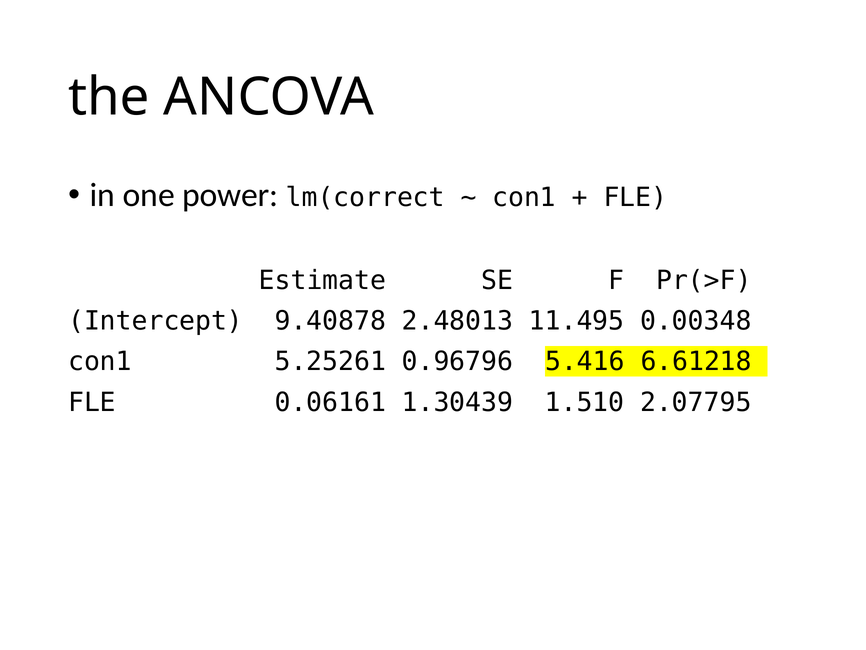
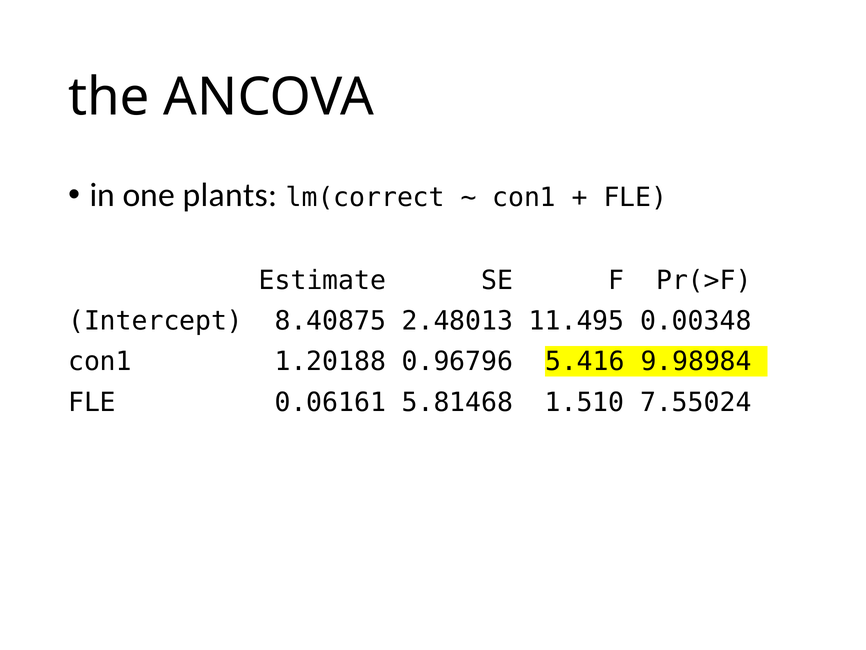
power: power -> plants (230, 195)
9.40878: 9.40878 -> 8.40875 (330, 321)
5.25261: 5.25261 -> 1.20188 (330, 361)
6.61218: 6.61218 -> 9.98984 (696, 361)
1.30439: 1.30439 -> 5.81468 (457, 402)
2.07795: 2.07795 -> 7.55024 (696, 402)
